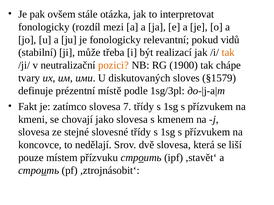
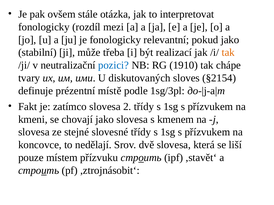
pokud vidů: vidů -> jako (230, 40)
pozici colour: orange -> blue (113, 65)
1900: 1900 -> 1910 (184, 65)
§1579: §1579 -> §2154 (219, 78)
7: 7 -> 2 (127, 107)
